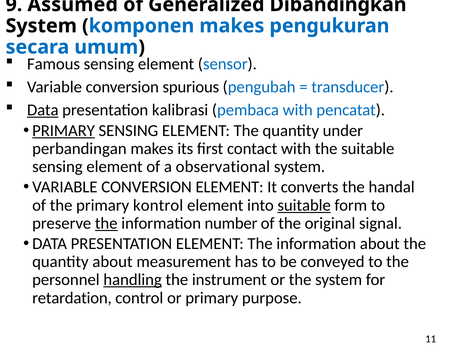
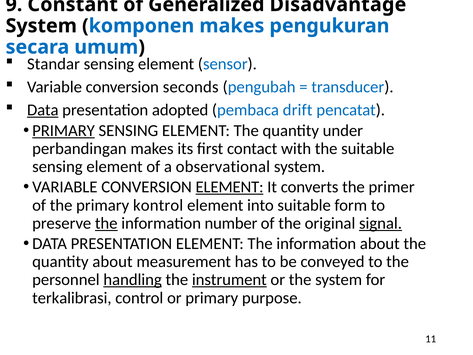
Assumed: Assumed -> Constant (73, 5)
Dibandingkan: Dibandingkan -> Disadvantage (338, 5)
Famous: Famous -> Standar (53, 64)
spurious: spurious -> seconds (191, 87)
kalibrasi: kalibrasi -> adopted (180, 110)
pembaca with: with -> drift (298, 110)
ELEMENT underline: none -> present (230, 187)
handal: handal -> primer (392, 187)
suitable underline: present -> none (304, 205)
signal underline: none -> present (381, 223)
instrument underline: none -> present (229, 280)
retardation: retardation -> terkalibrasi (72, 298)
